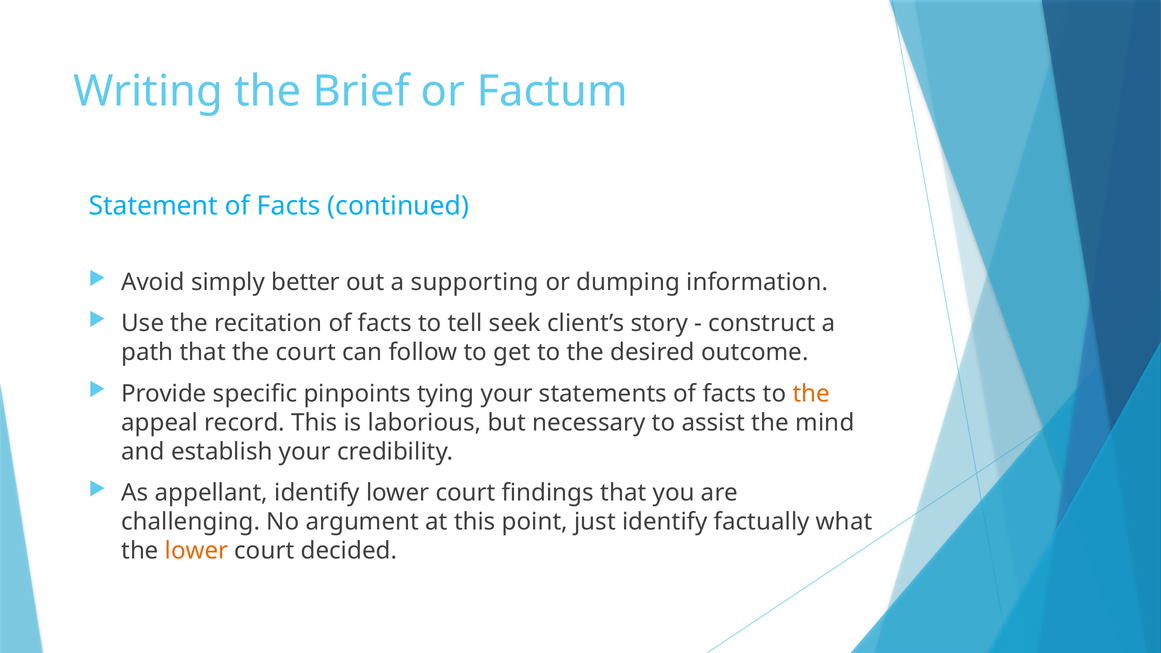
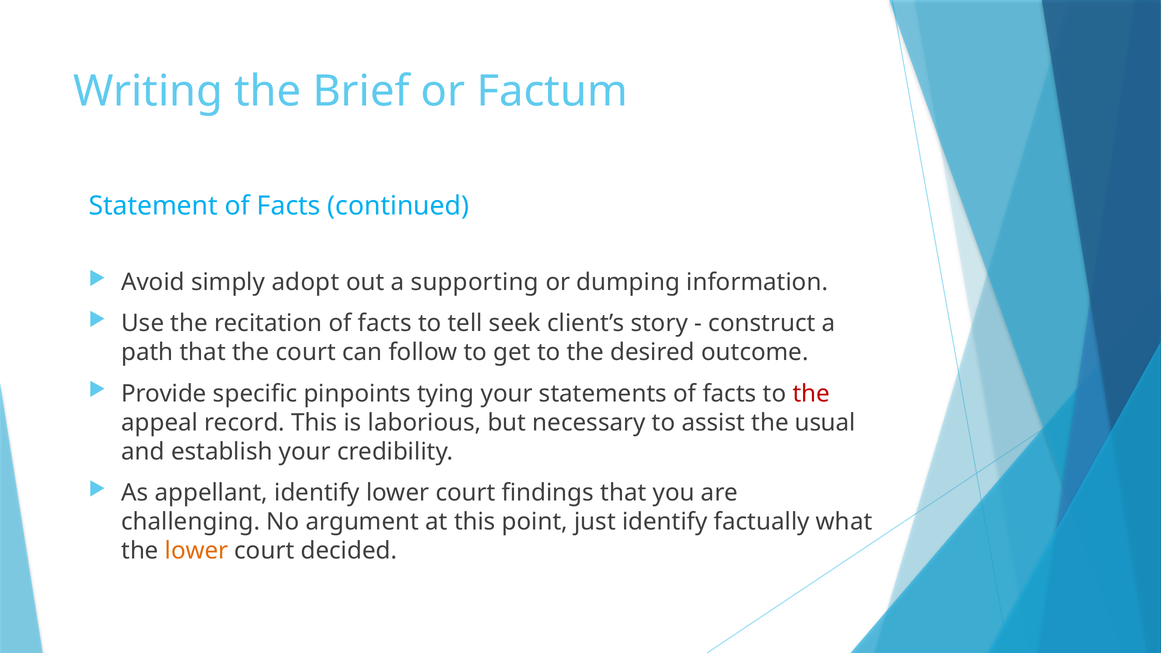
better: better -> adopt (305, 282)
the colour: orange -> red (811, 394)
mind: mind -> usual (825, 423)
